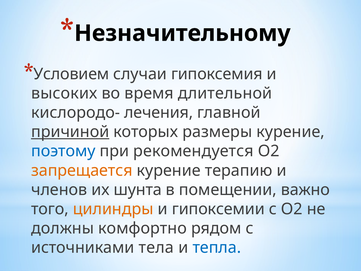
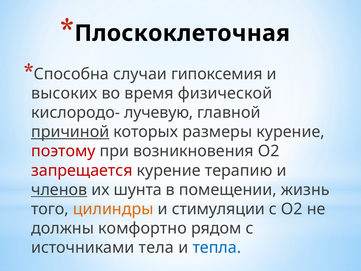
Незначительному: Незначительному -> Плоскоклеточная (182, 33)
Условием: Условием -> Способна (71, 74)
длительной: длительной -> физической (225, 93)
лечения: лечения -> лучевую (159, 113)
поэтому colour: blue -> red (63, 151)
рекомендуется: рекомендуется -> возникновения (193, 151)
запрещается colour: orange -> red (82, 170)
членов underline: none -> present (59, 190)
важно: важно -> жизнь (305, 190)
гипоксемии: гипоксемии -> стимуляции (218, 209)
